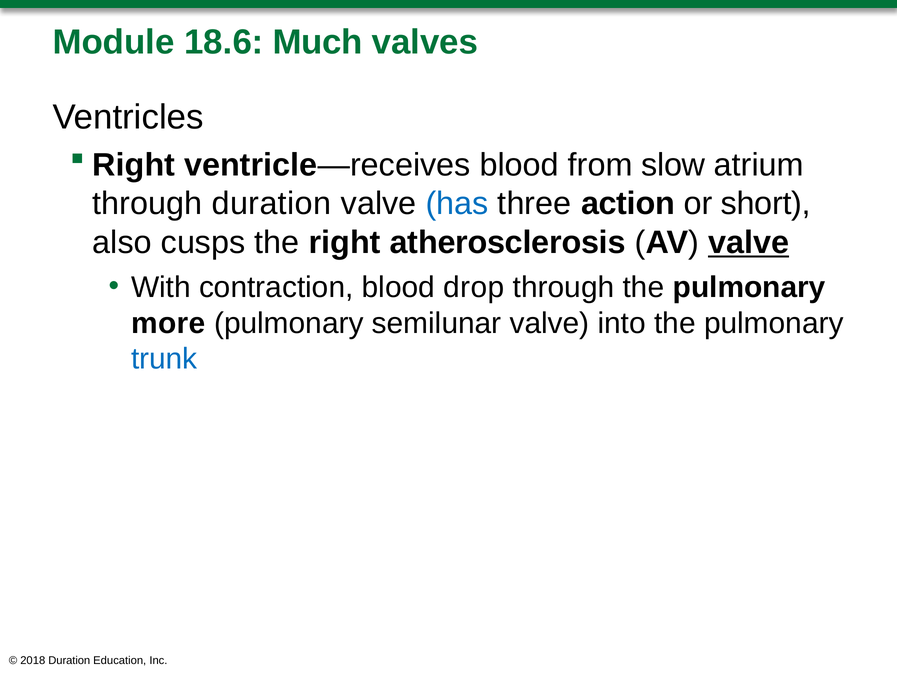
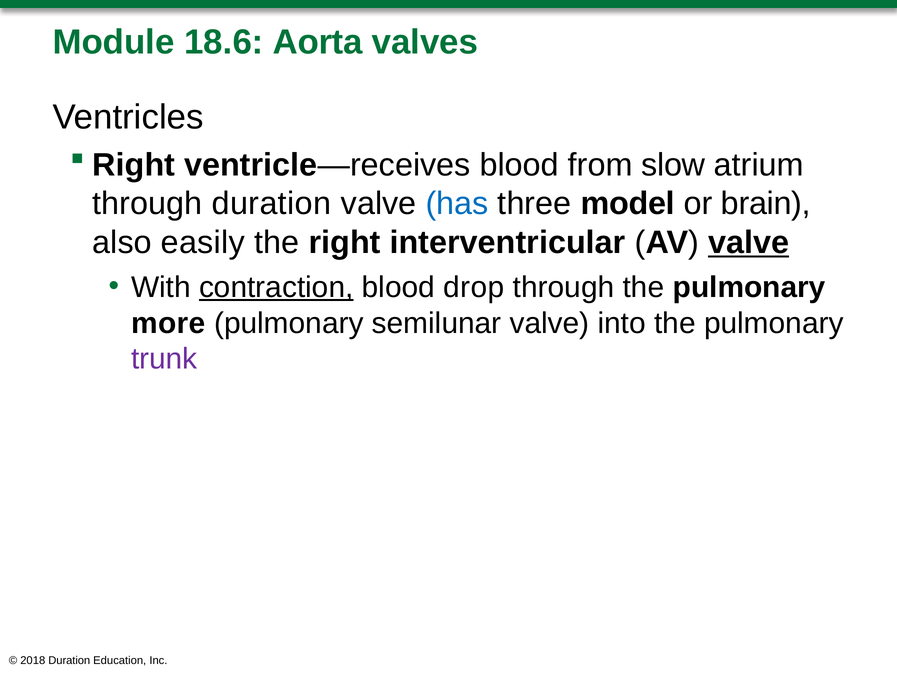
Much: Much -> Aorta (318, 42)
action: action -> model (628, 204)
short: short -> brain (766, 204)
cusps: cusps -> easily (203, 242)
atherosclerosis: atherosclerosis -> interventricular (508, 242)
contraction underline: none -> present (276, 287)
trunk colour: blue -> purple (164, 359)
